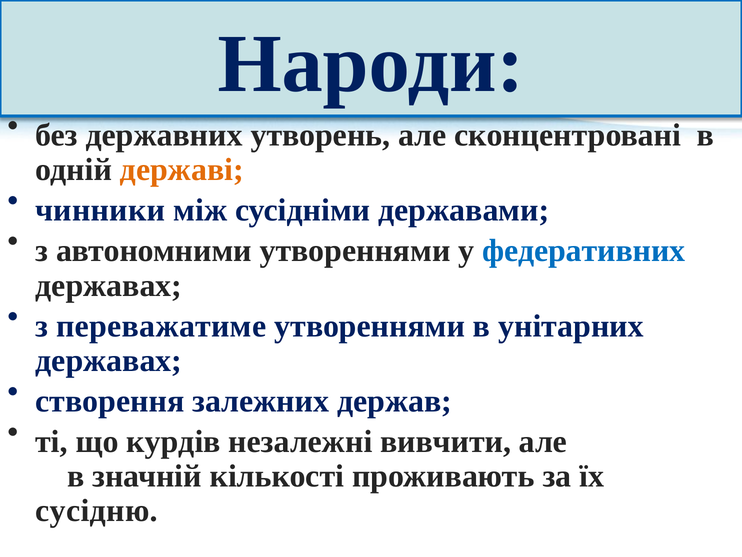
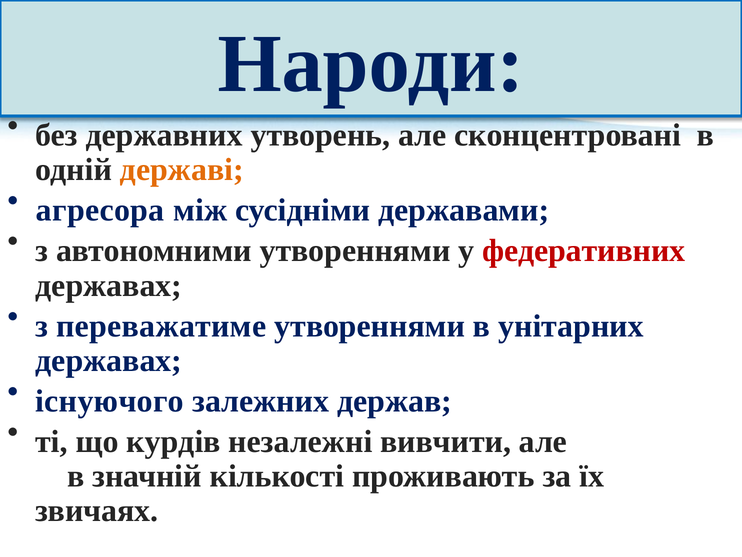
чинники: чинники -> агресора (100, 210)
федеративних colour: blue -> red (584, 251)
створення: створення -> існуючого (110, 401)
сусідню: сусідню -> звичаях (97, 510)
